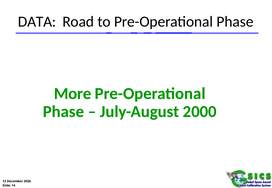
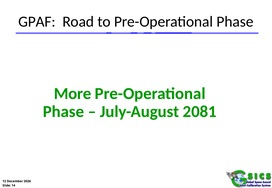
DATA: DATA -> GPAF (37, 22)
2000: 2000 -> 2081 (200, 112)
